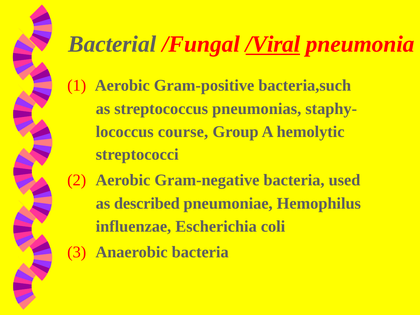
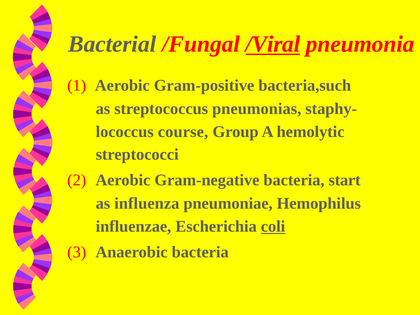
used: used -> start (345, 180)
described: described -> influenza (147, 204)
coli underline: none -> present (273, 226)
